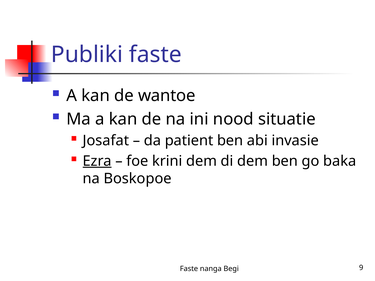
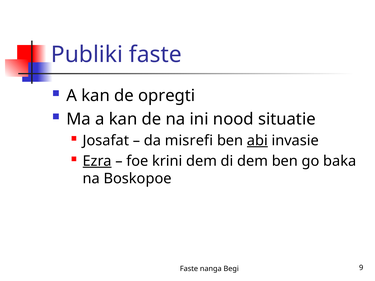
wantoe: wantoe -> opregti (167, 96)
patient: patient -> misrefi (189, 141)
abi underline: none -> present (257, 141)
